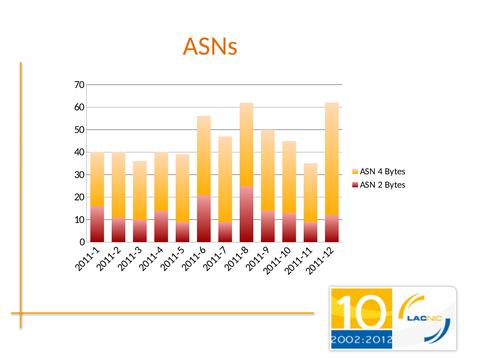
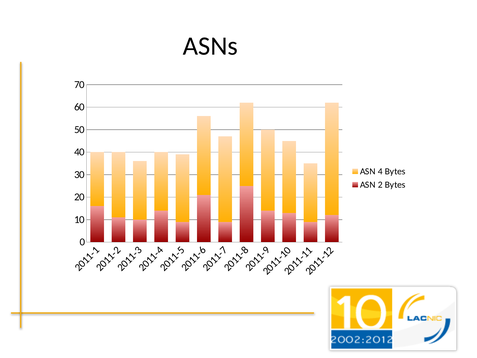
ASNs colour: orange -> black (210, 46)
